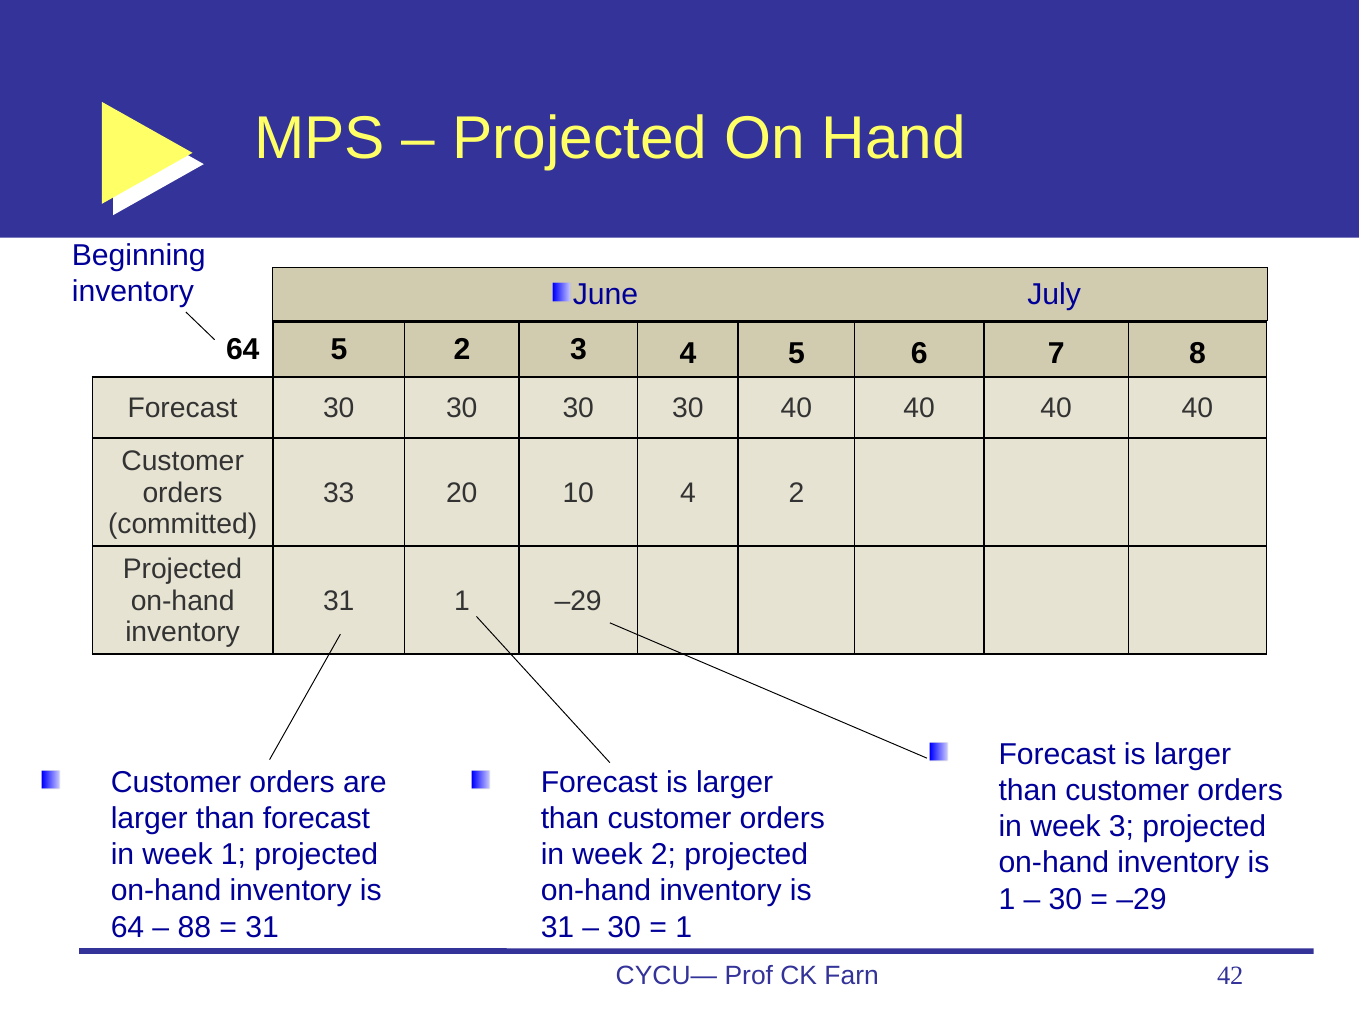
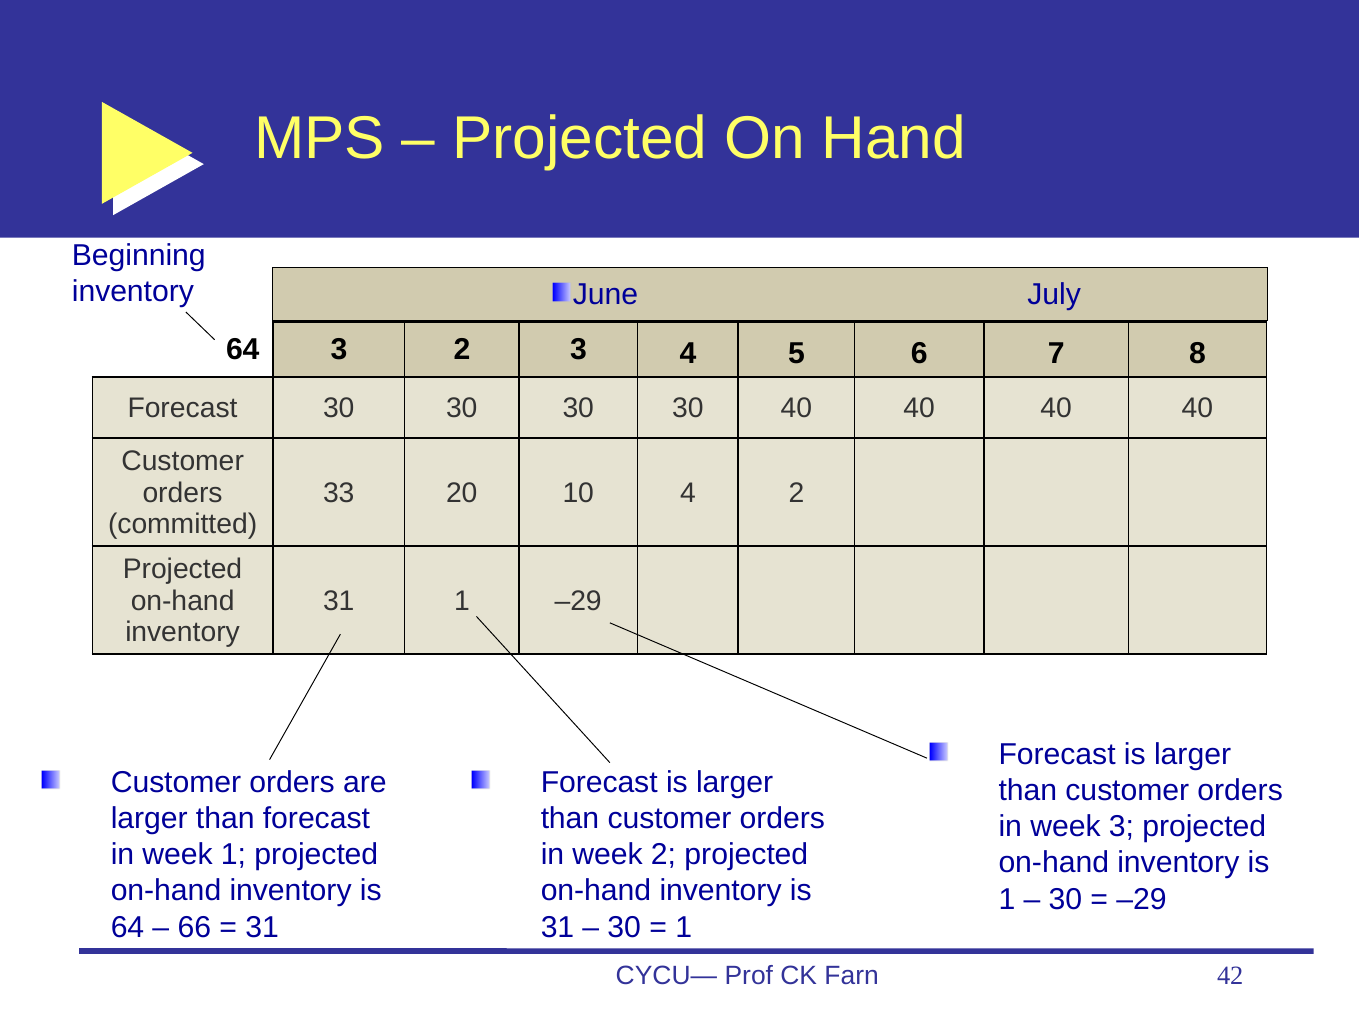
64 5: 5 -> 3 (339, 350)
88: 88 -> 66 (194, 927)
